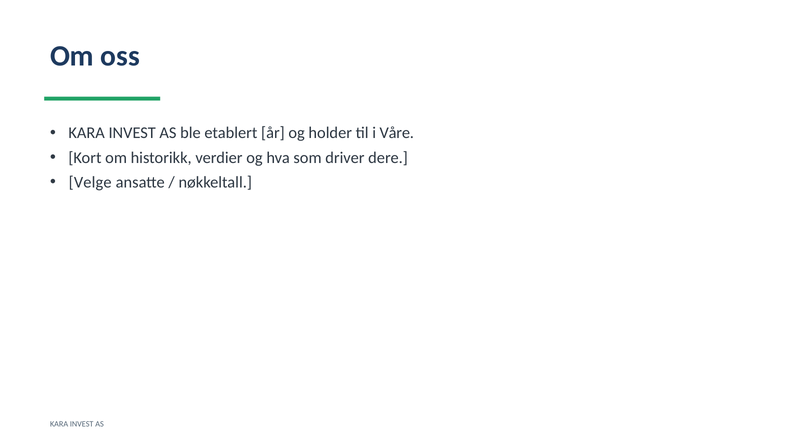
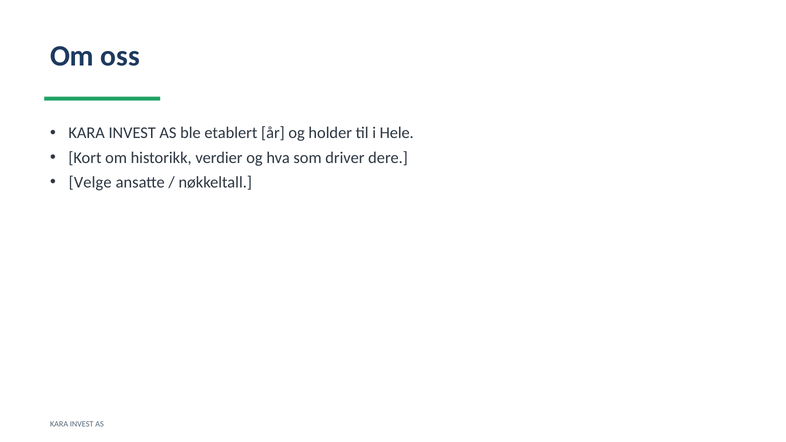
Våre: Våre -> Hele (397, 133)
